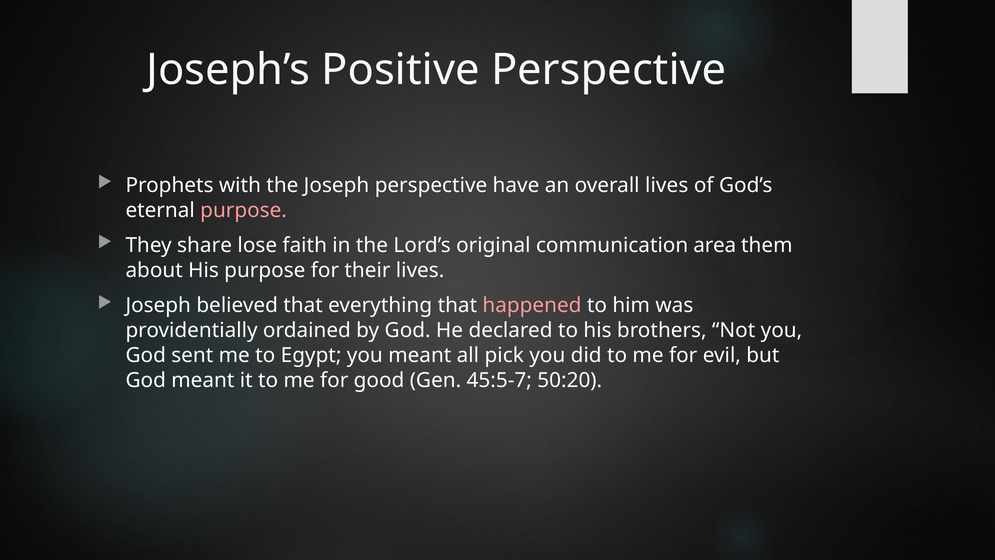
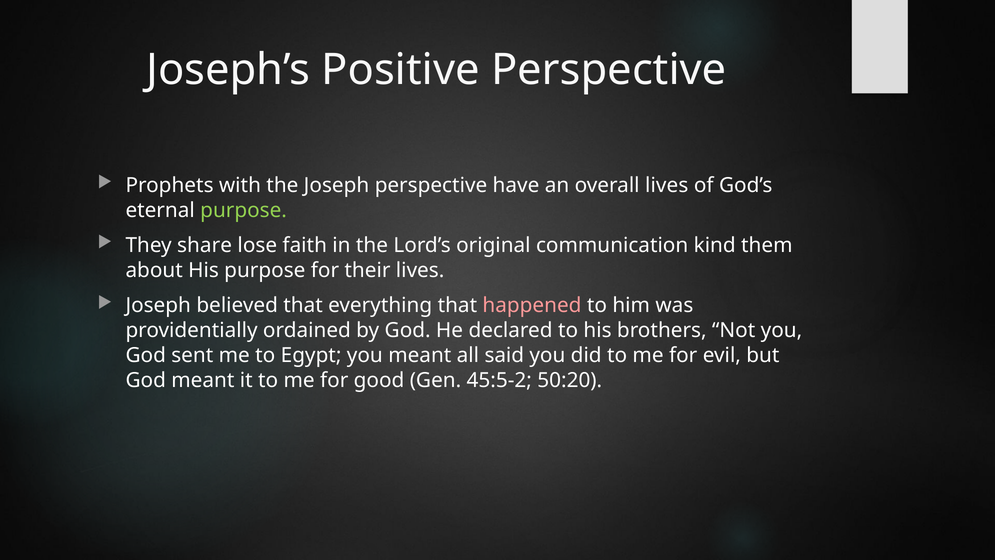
purpose colour: pink -> light green (244, 210)
area: area -> kind (715, 245)
pick: pick -> said (504, 355)
45:5-7: 45:5-7 -> 45:5-2 (499, 380)
